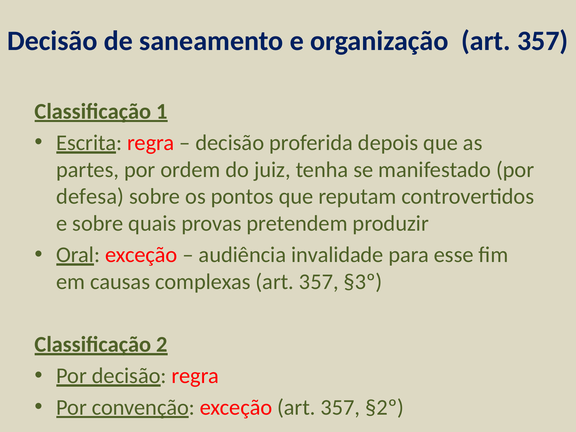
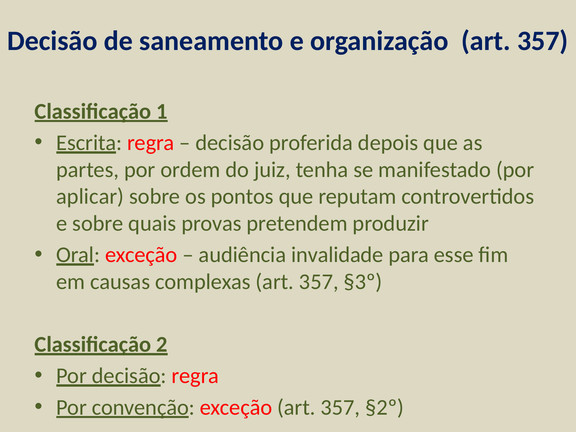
defesa: defesa -> aplicar (90, 197)
